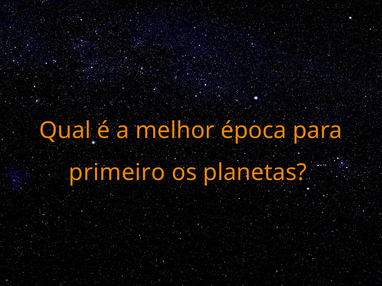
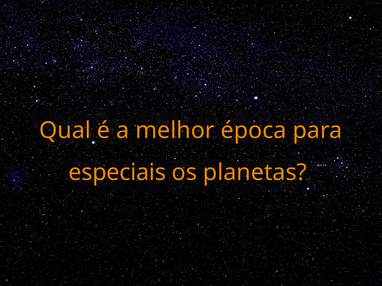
primeiro: primeiro -> especiais (117, 173)
